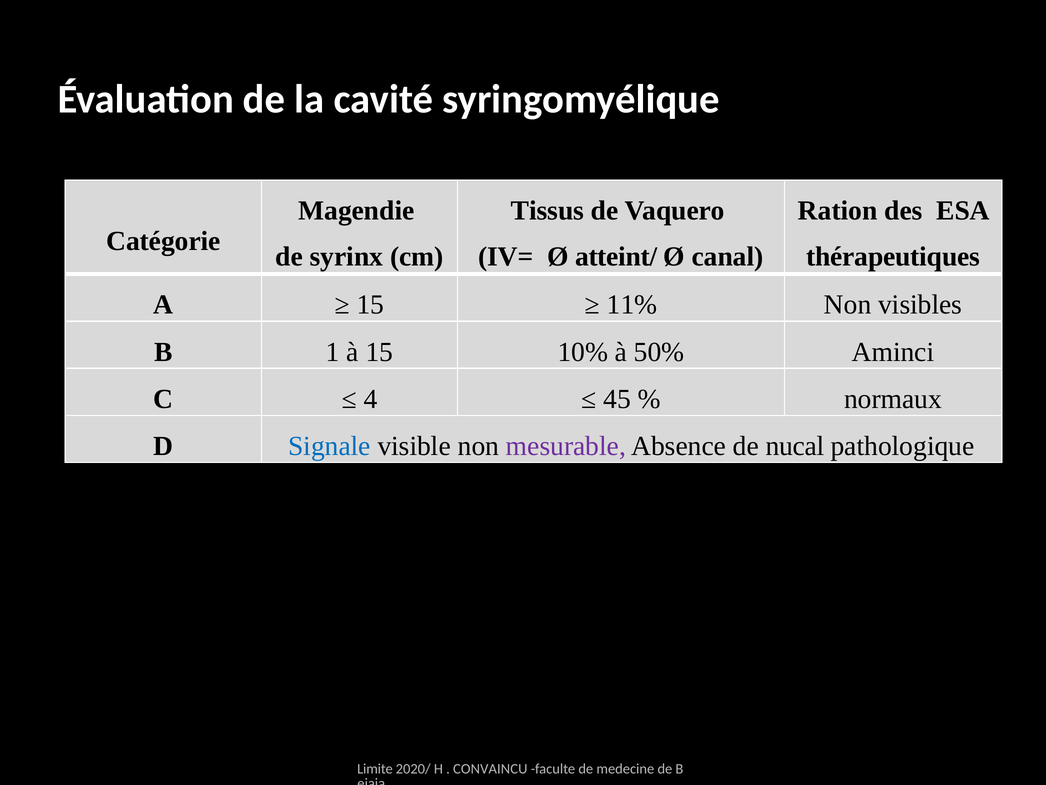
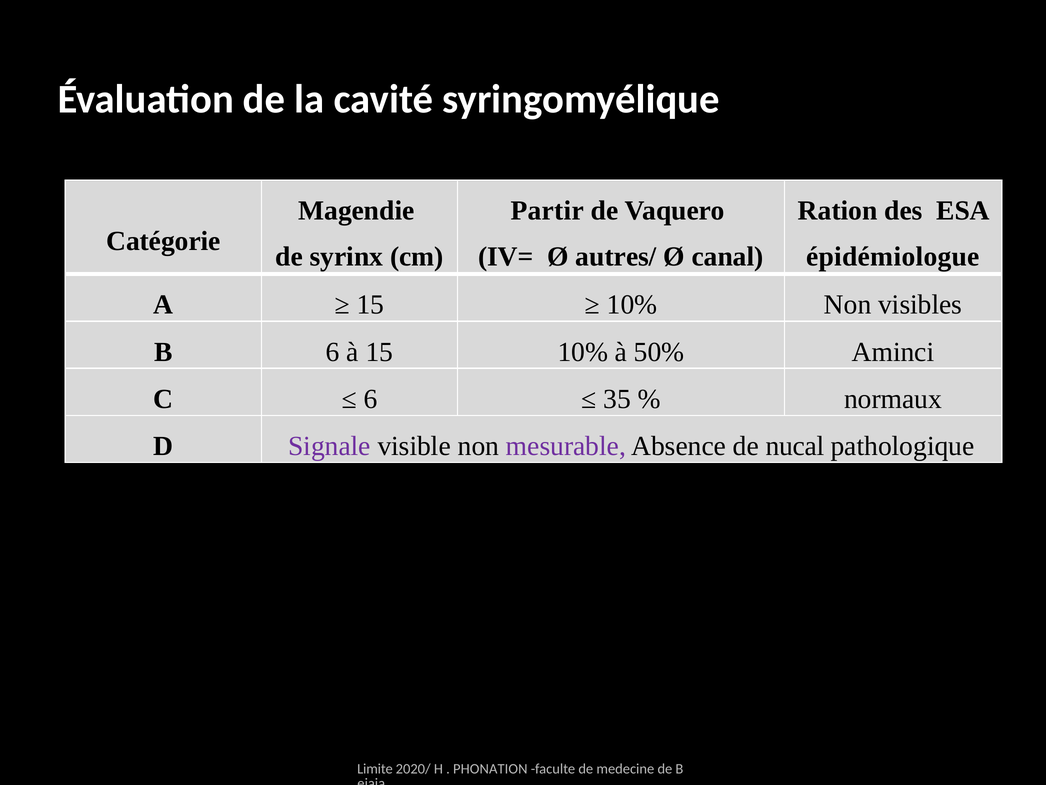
Tissus: Tissus -> Partir (547, 211)
atteint/: atteint/ -> autres/ (616, 256)
thérapeutiques: thérapeutiques -> épidémiologue (893, 256)
11%: 11% -> 10% (632, 305)
B 1: 1 -> 6 (333, 352)
4: 4 -> 6 (371, 399)
45: 45 -> 35 (617, 399)
Signale colour: blue -> purple (329, 446)
CONVAINCU: CONVAINCU -> PHONATION (490, 768)
